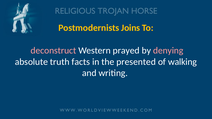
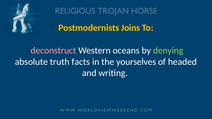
prayed: prayed -> oceans (126, 51)
denying colour: pink -> light green (168, 51)
presented: presented -> yourselves (136, 62)
walking: walking -> headed (182, 62)
